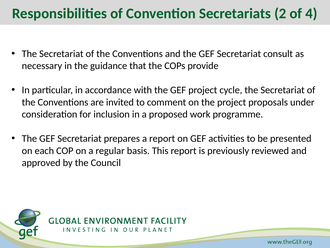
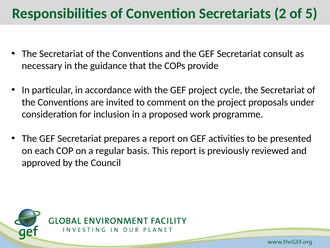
4: 4 -> 5 (311, 13)
